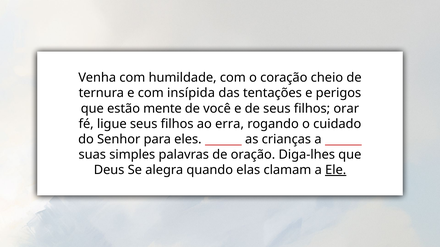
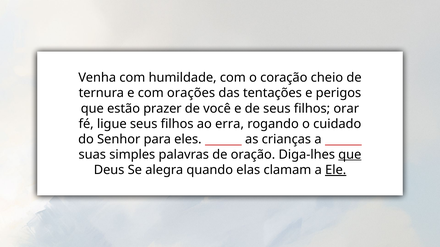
insípida: insípida -> orações (191, 93)
mente: mente -> prazer (162, 109)
que underline: none -> present (350, 155)
